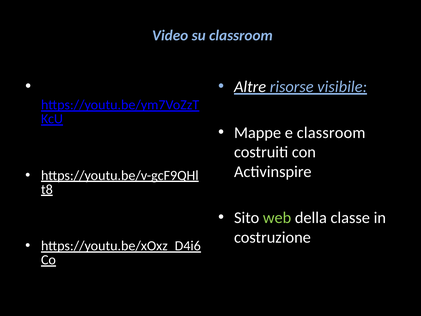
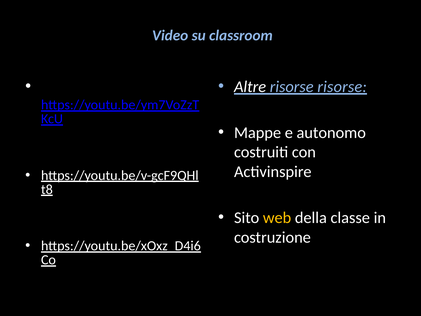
risorse visibile: visibile -> risorse (342, 87)
e classroom: classroom -> autonomo (331, 132)
web colour: light green -> yellow (277, 217)
